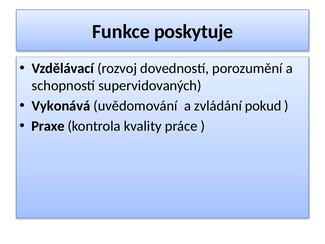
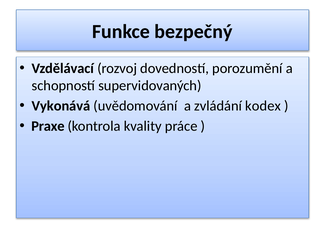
poskytuje: poskytuje -> bezpečný (193, 31)
pokud: pokud -> kodex (263, 106)
